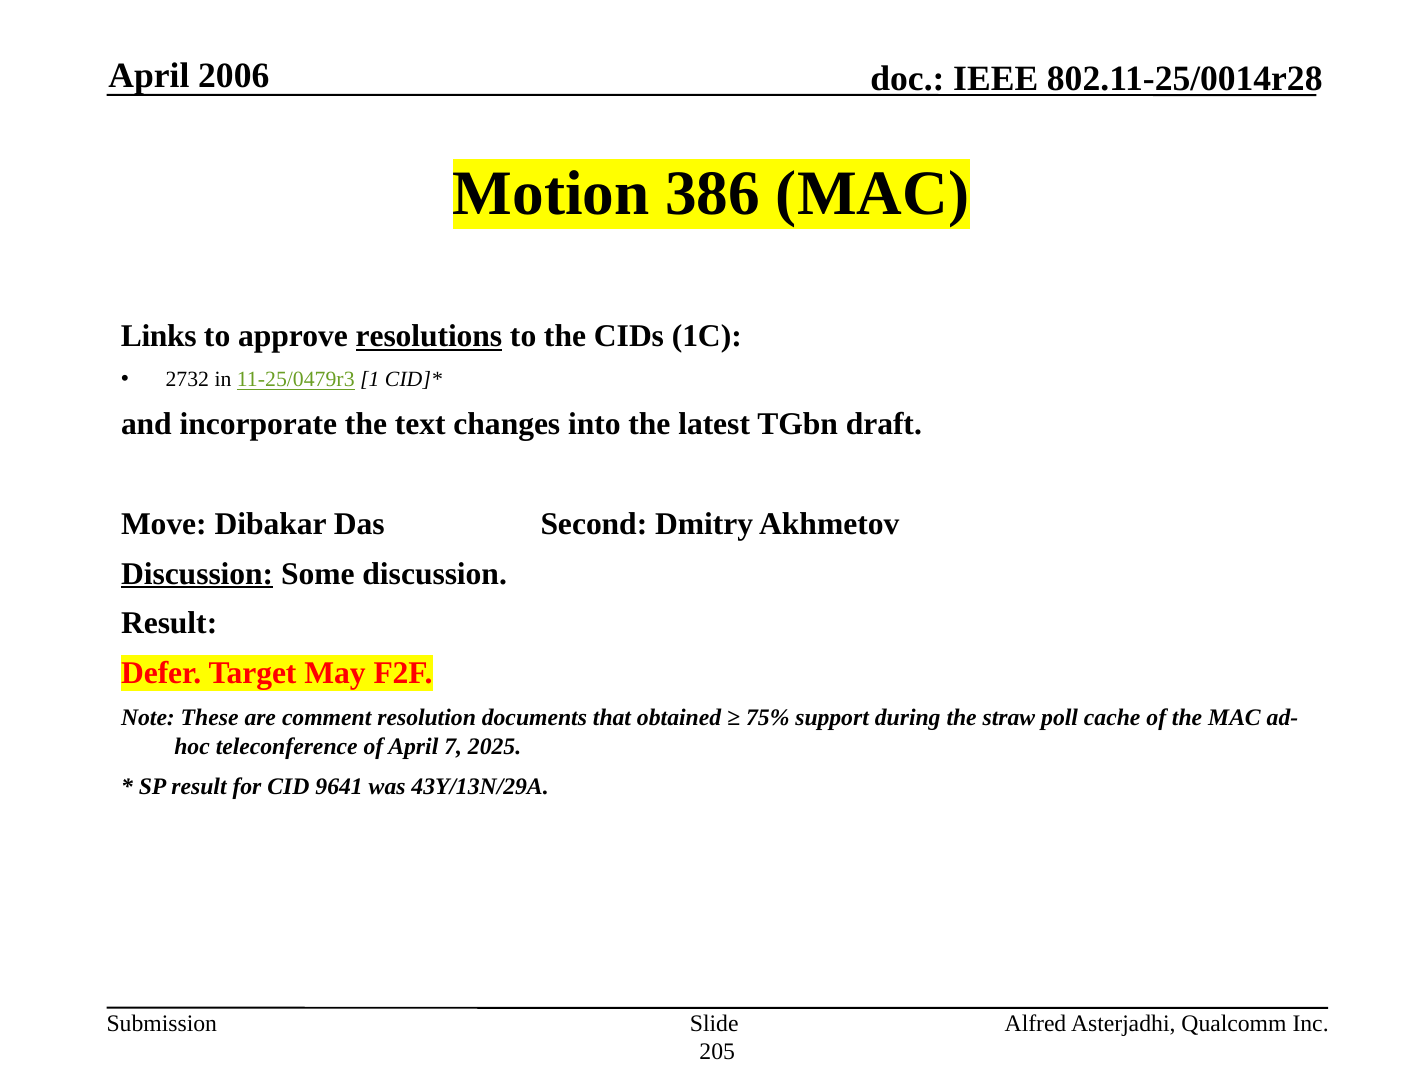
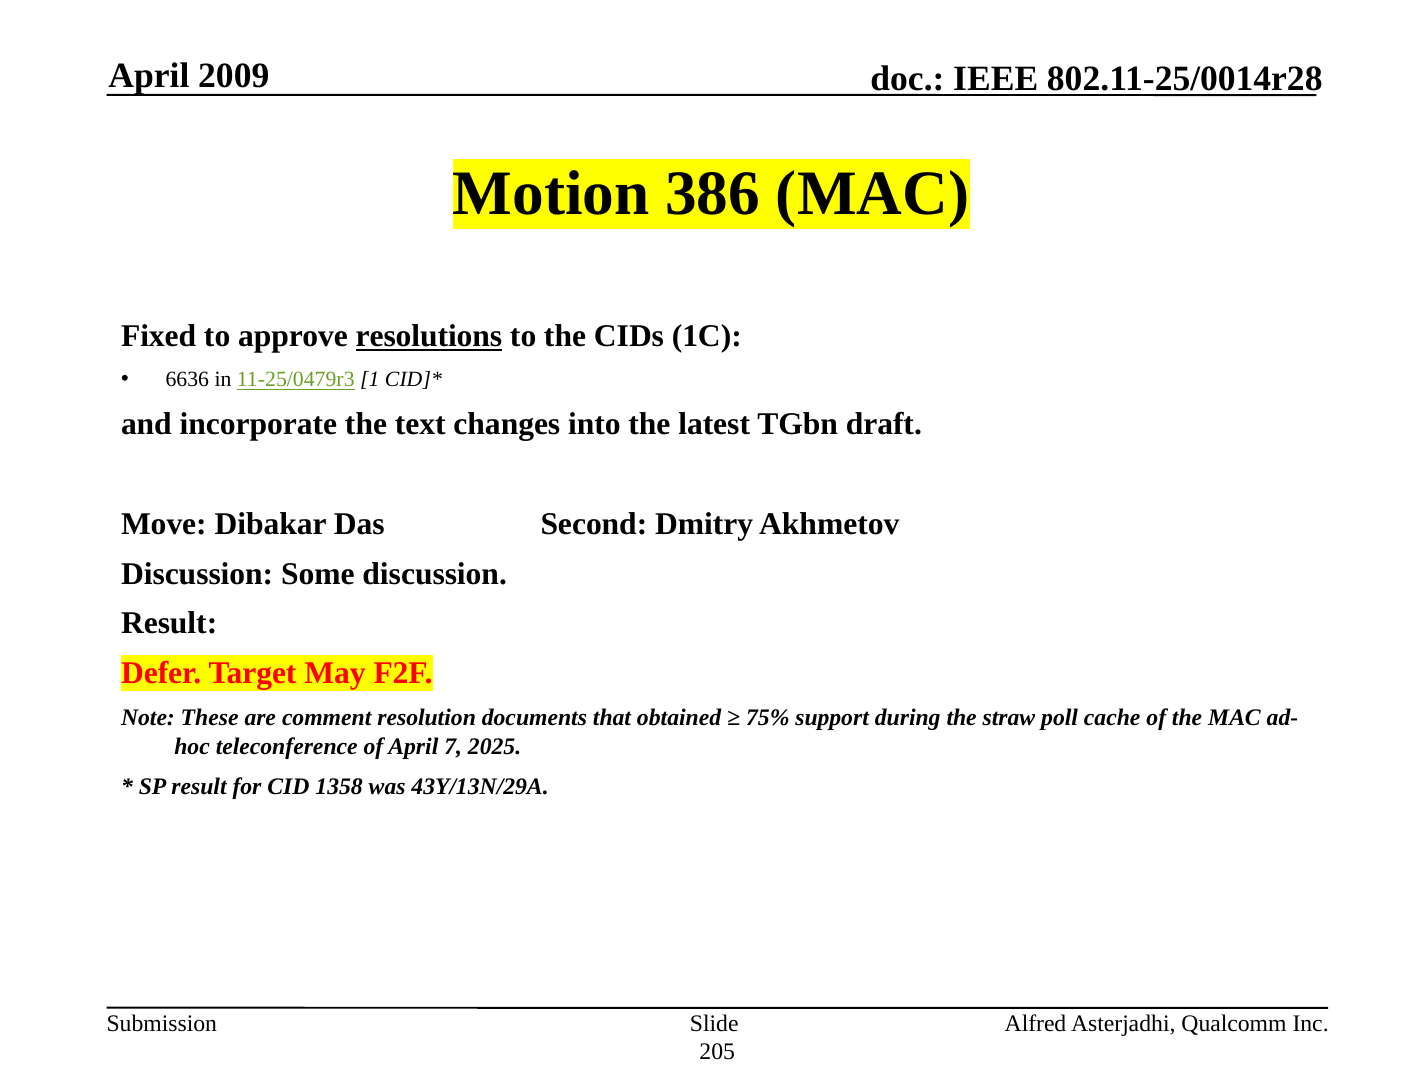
2006: 2006 -> 2009 (234, 75)
Links: Links -> Fixed (159, 337)
2732: 2732 -> 6636 (187, 380)
Discussion underline: present -> none (197, 574)
9641: 9641 -> 1358 (339, 787)
